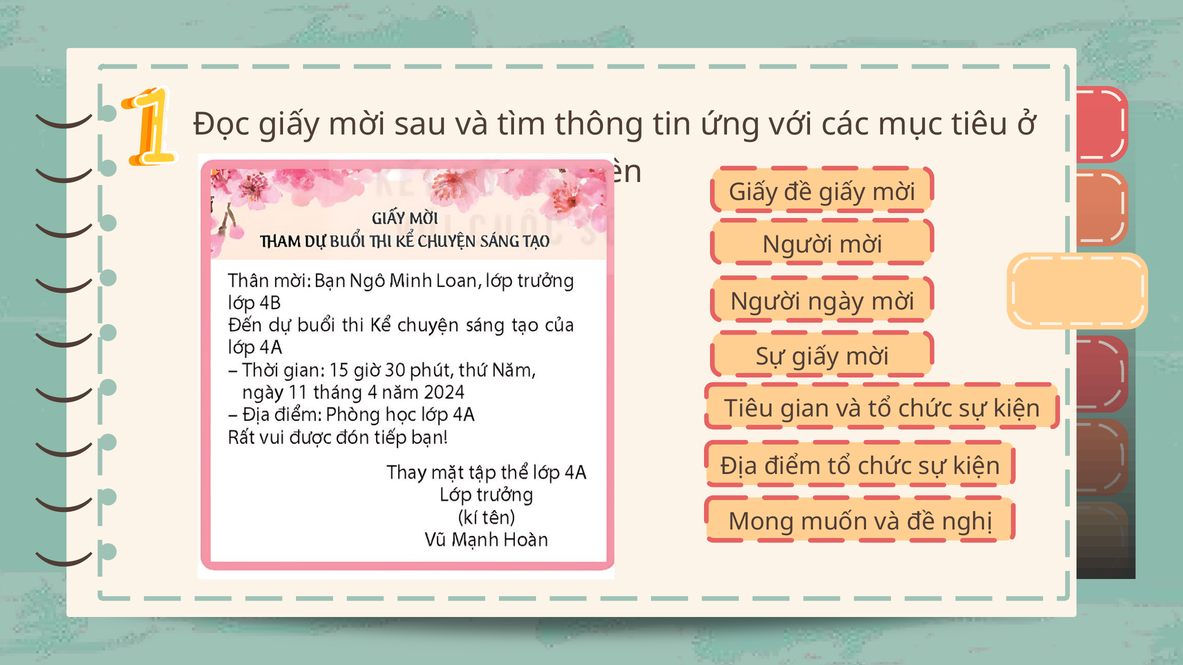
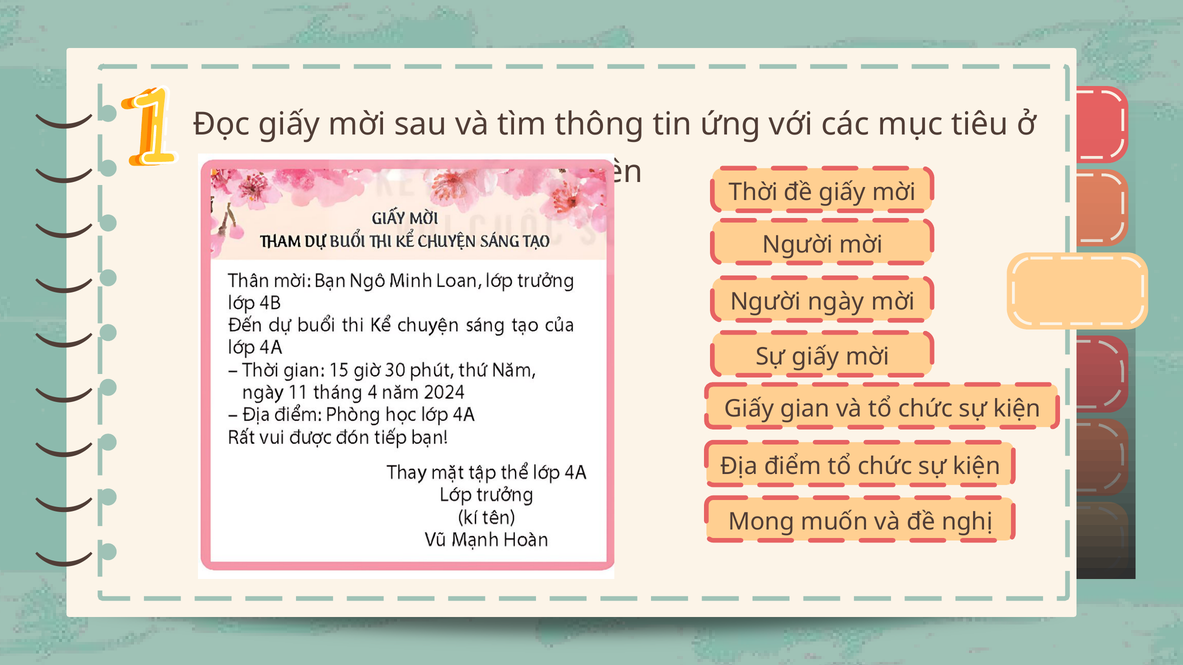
Giấy: Giấy -> Thời (753, 192)
Tiêu: Tiêu -> Giấy (749, 409)
